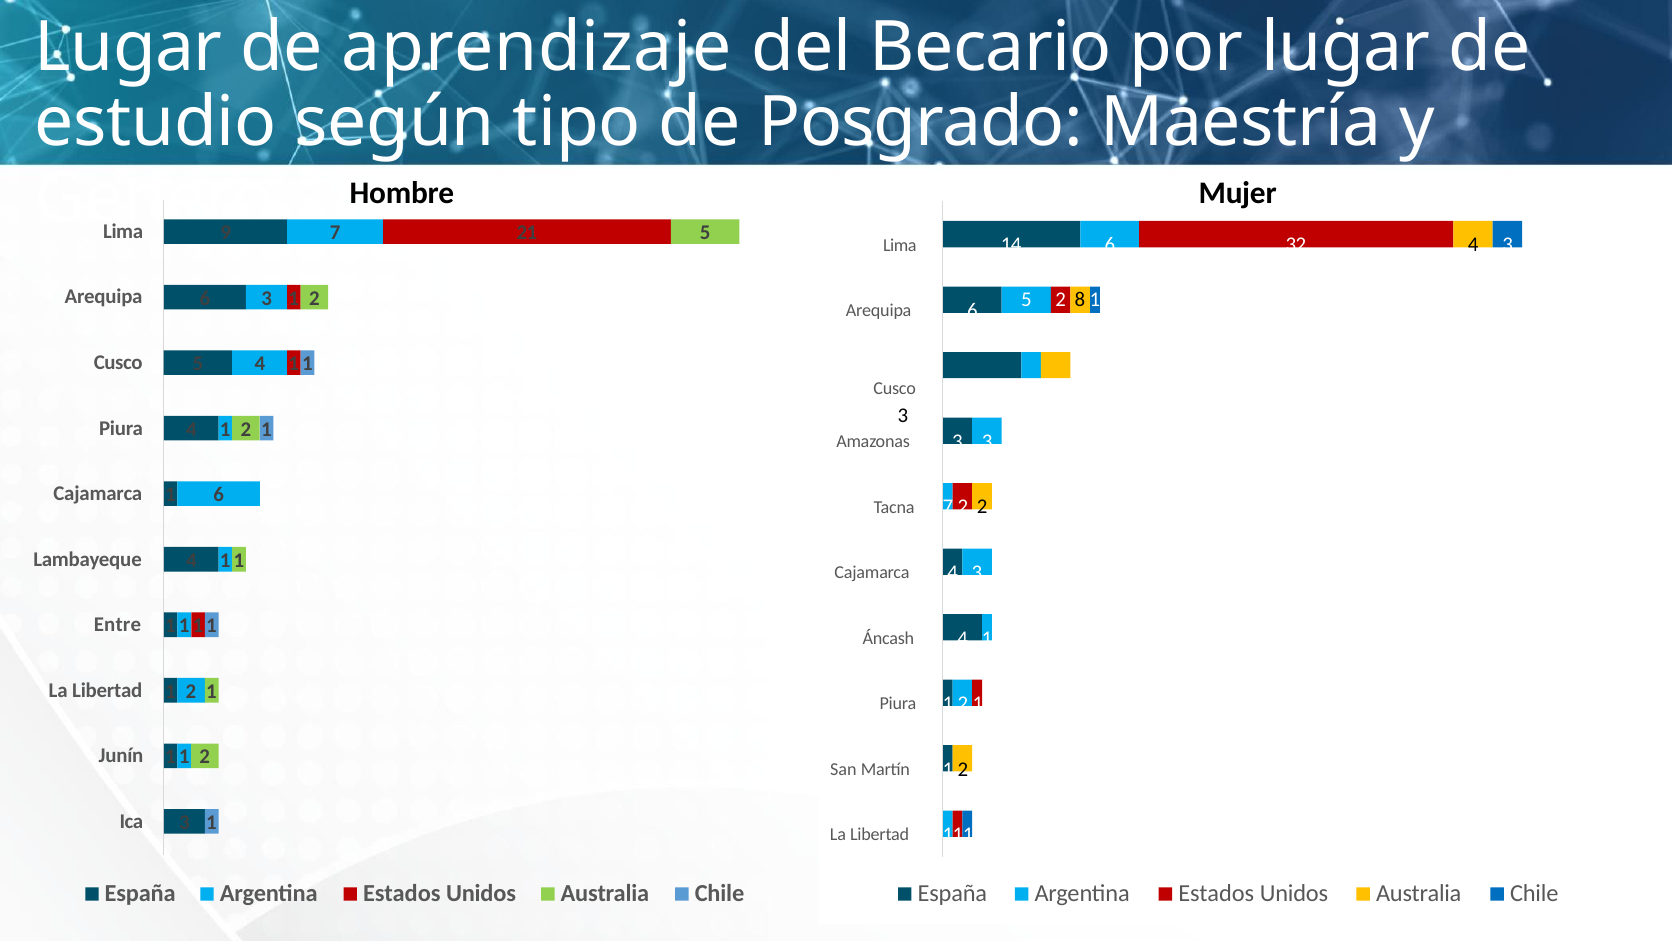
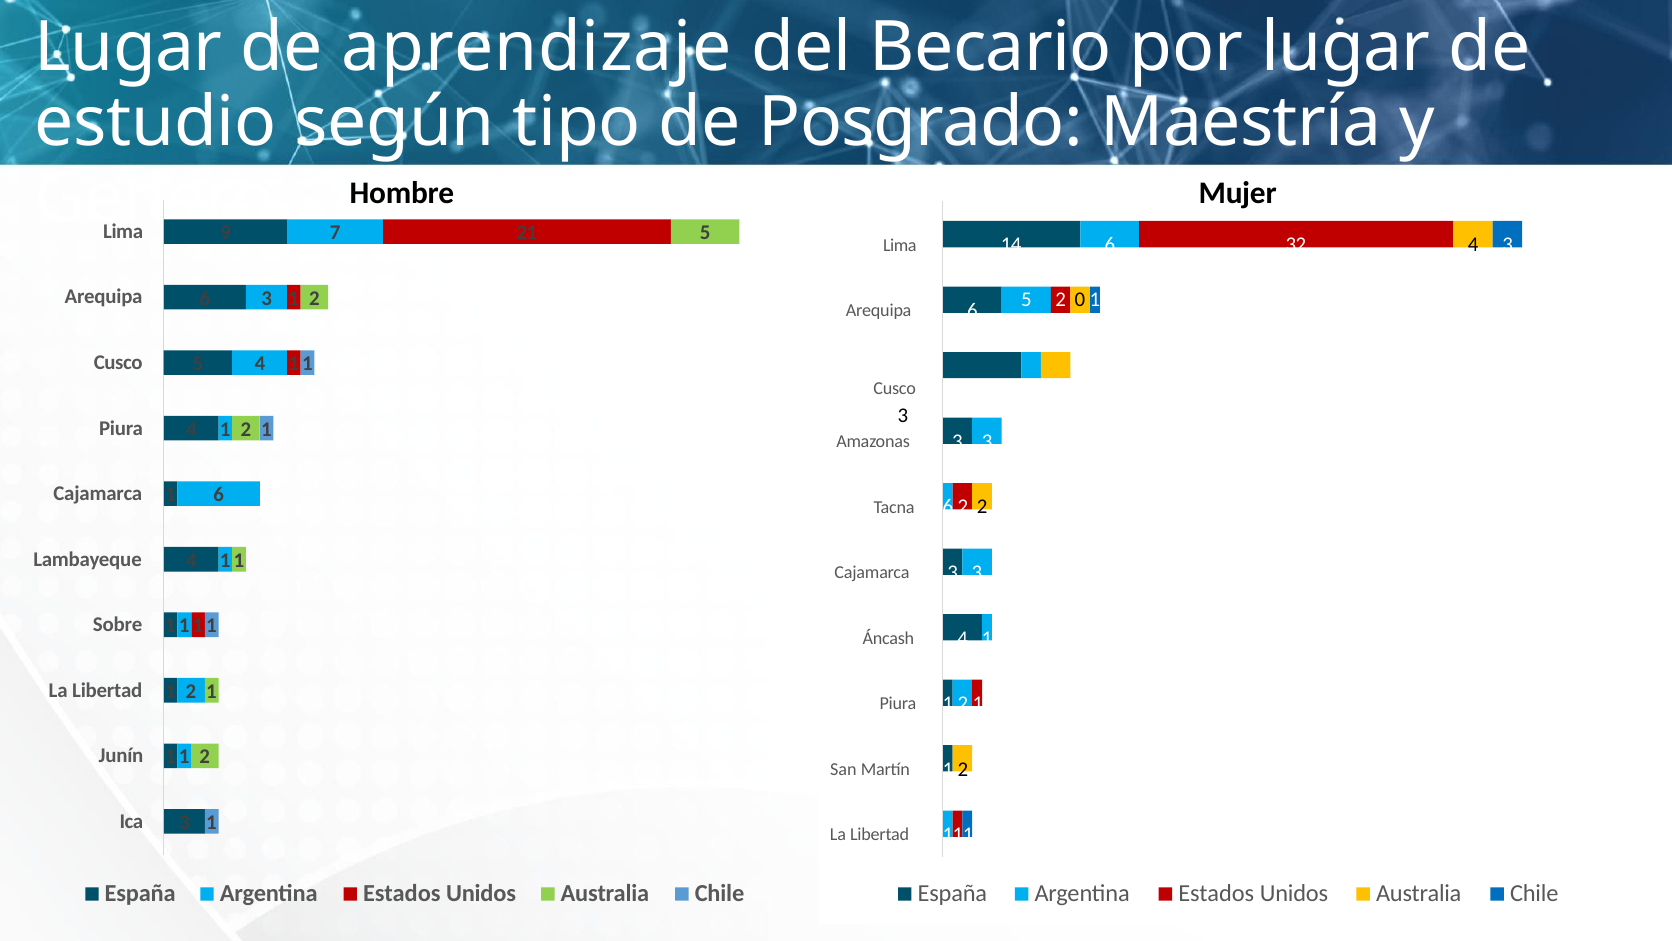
2 8: 8 -> 0 (1080, 300)
Tacna 7: 7 -> 6 (948, 507)
Cajamarca 4: 4 -> 3 (953, 572)
Entre: Entre -> Sobre (118, 624)
